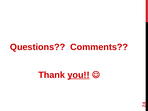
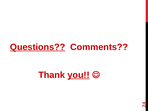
Questions underline: none -> present (38, 47)
